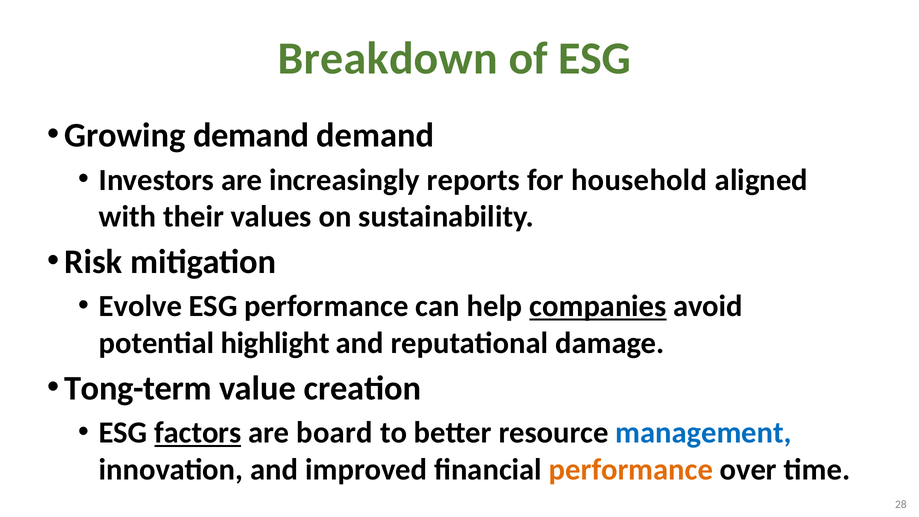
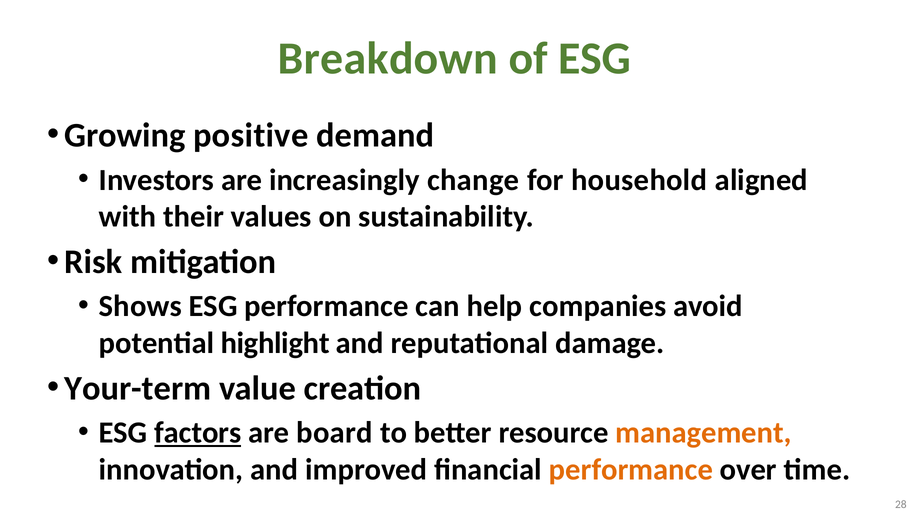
Growing demand: demand -> positive (251, 135)
reports: reports -> change (473, 180)
Evolve: Evolve -> Shows (140, 306)
companies underline: present -> none (598, 306)
Tong-term: Tong-term -> Your-term (138, 388)
management colour: blue -> orange (704, 433)
